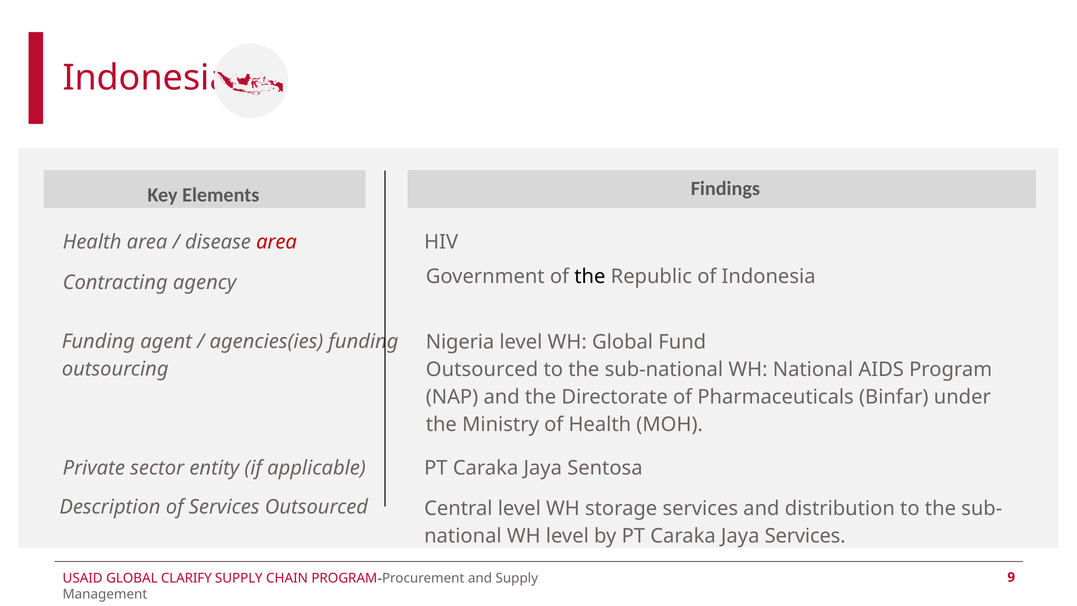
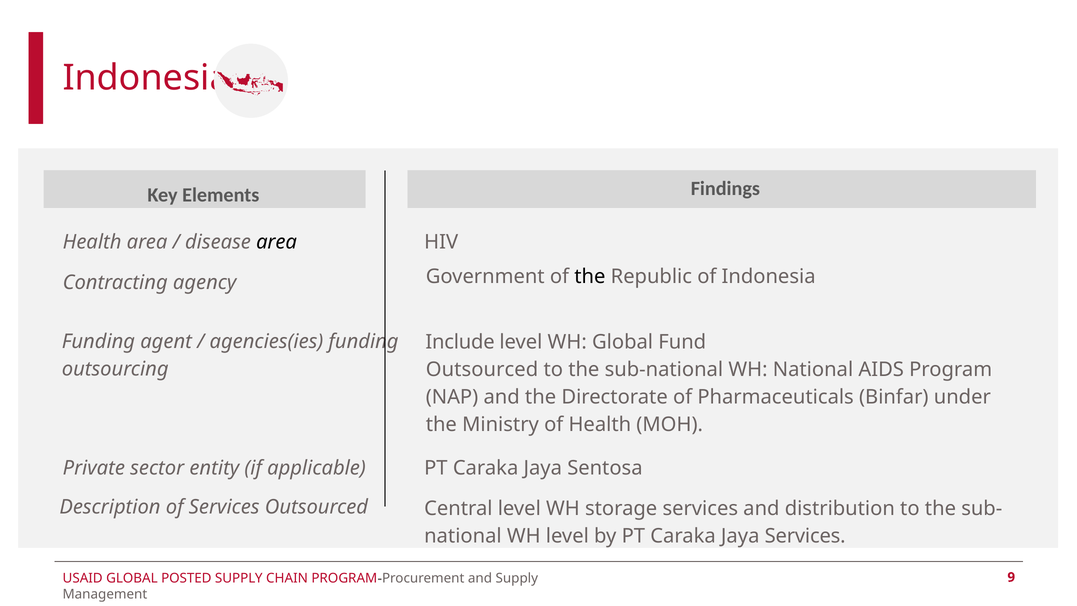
area colour: red -> black (277, 242)
Nigeria: Nigeria -> Include (460, 342)
CLARIFY: CLARIFY -> POSTED (186, 578)
